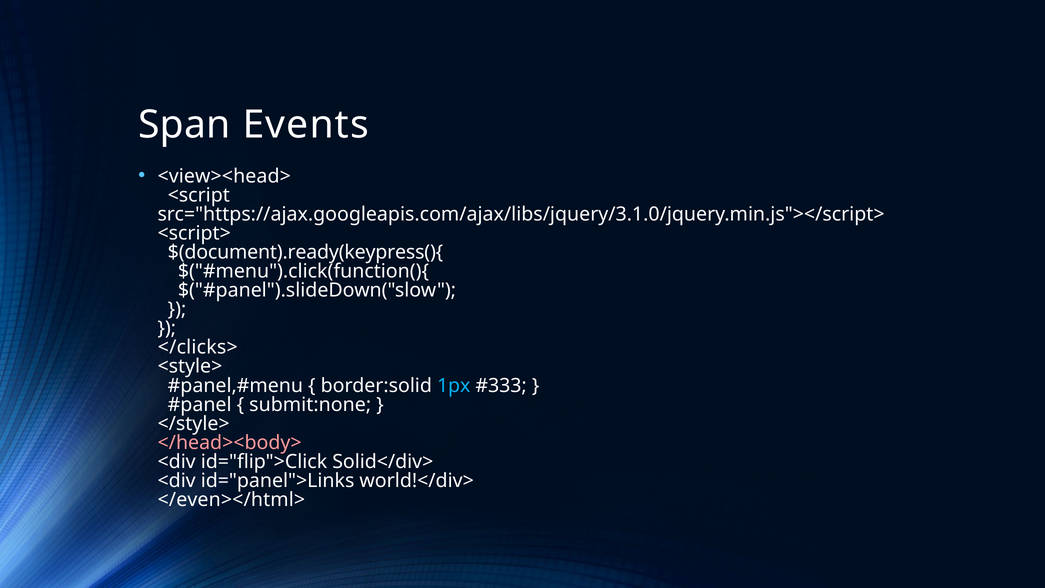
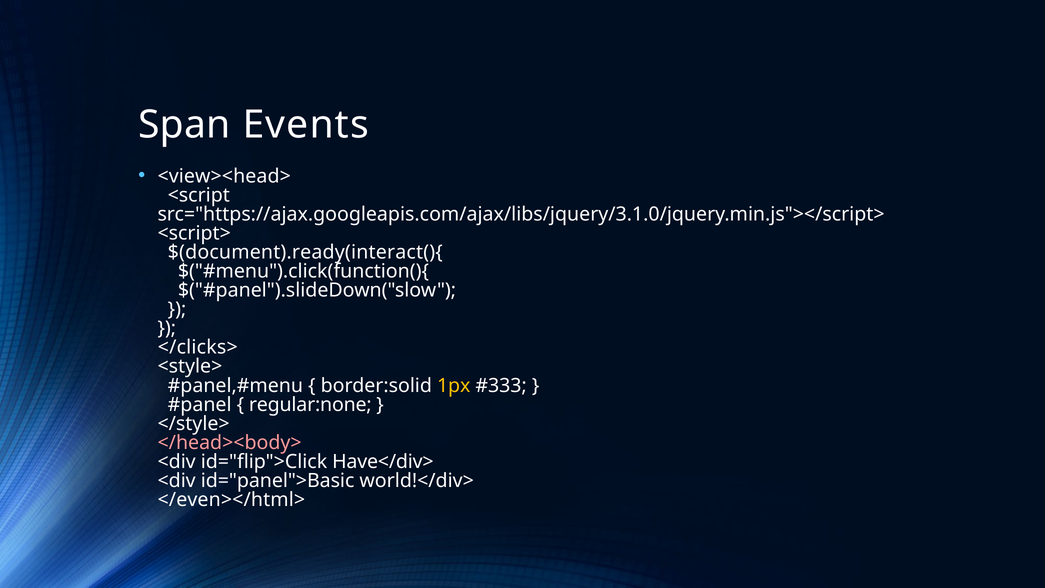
$(document).ready(keypress(){: $(document).ready(keypress(){ -> $(document).ready(interact(){ (305, 252)
1px colour: light blue -> yellow (454, 385)
submit:none: submit:none -> regular:none (310, 404)
Solid</div>: Solid</div> -> Have</div> (383, 462)
id="panel">Links: id="panel">Links -> id="panel">Basic (278, 481)
